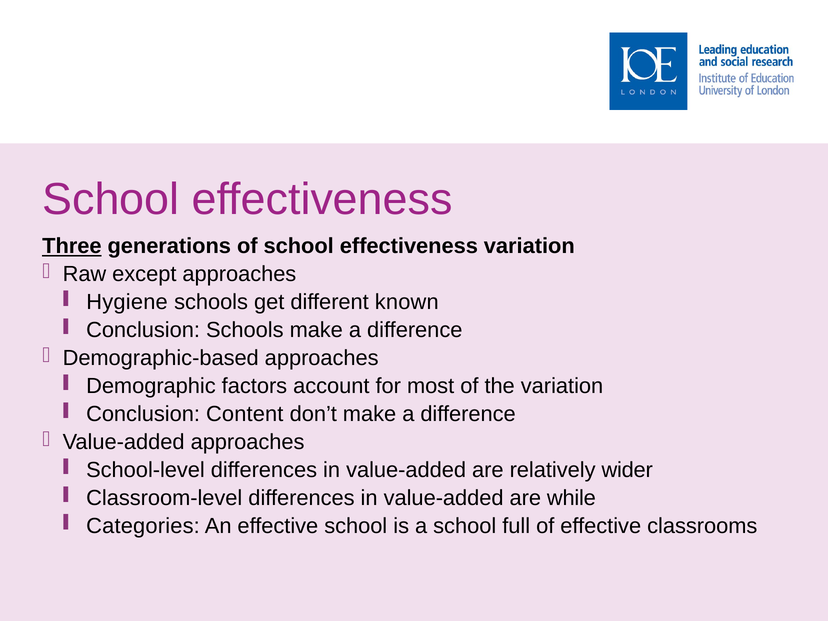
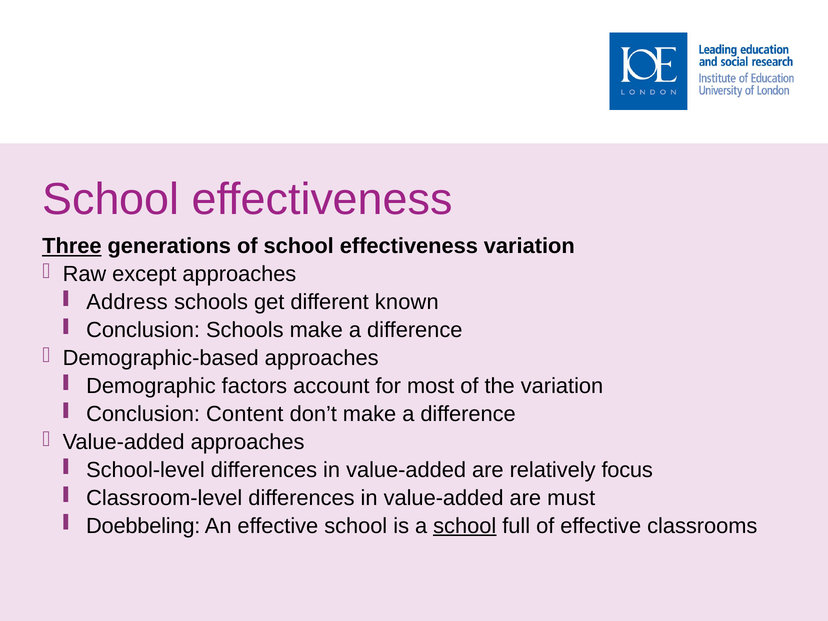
Hygiene: Hygiene -> Address (127, 302)
wider: wider -> focus (627, 470)
while: while -> must (571, 498)
Categories: Categories -> Doebbeling (143, 526)
school underline: none -> present (465, 526)
